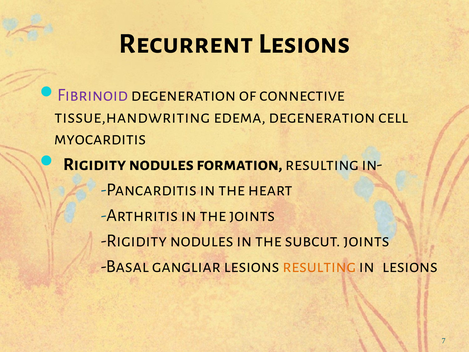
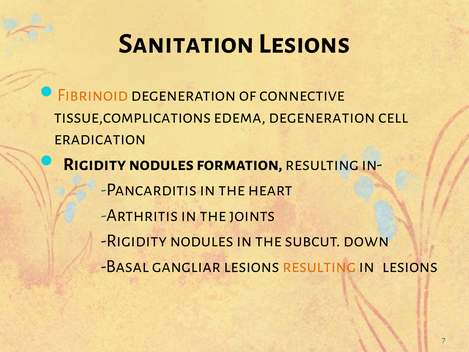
Recurrent: Recurrent -> Sanitation (186, 43)
Fibrinoid colour: purple -> orange (93, 95)
tissue,handwriting: tissue,handwriting -> tissue,complications (132, 117)
myocarditis: myocarditis -> eradication (100, 138)
subcut joints: joints -> down (366, 240)
